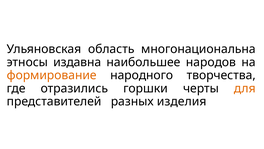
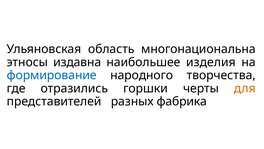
народов: народов -> изделия (211, 62)
формирование colour: orange -> blue (52, 75)
изделия: изделия -> фабрика (182, 101)
